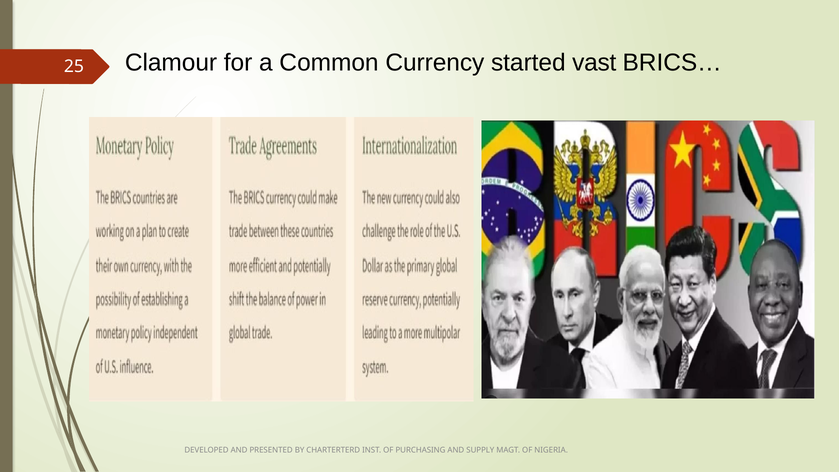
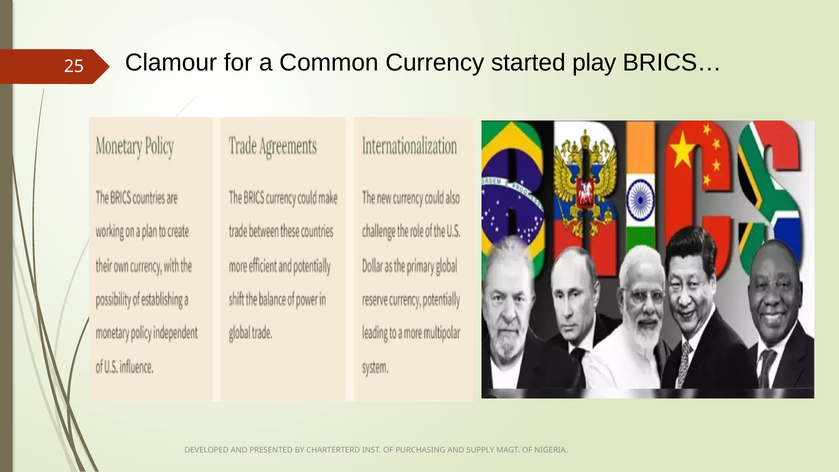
vast: vast -> play (594, 63)
